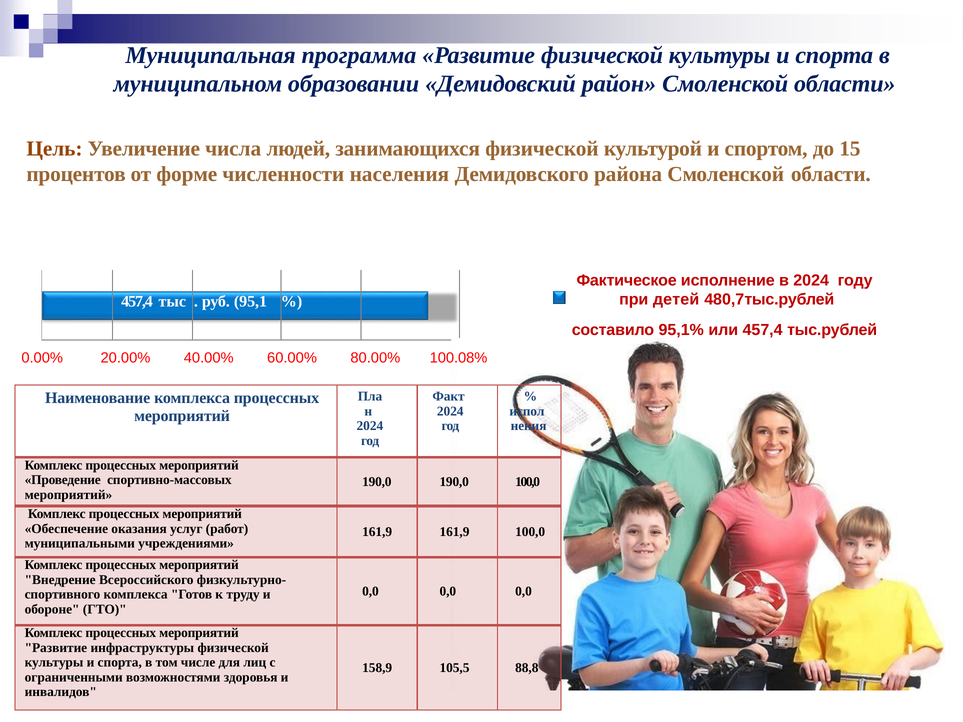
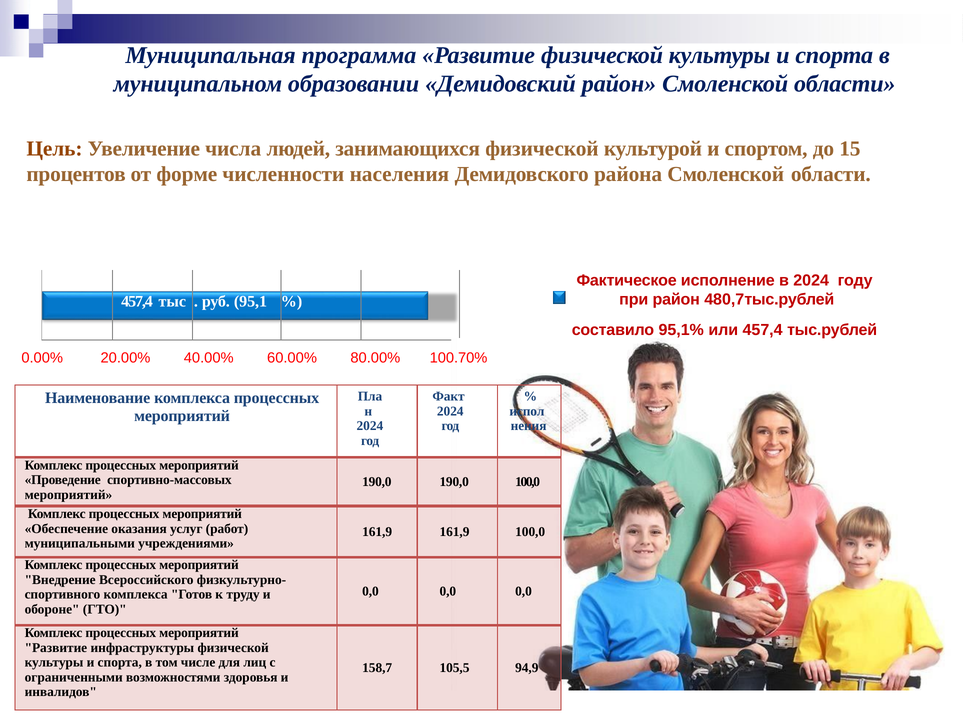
при детей: детей -> район (676, 299)
100.08%: 100.08% -> 100.70% (458, 358)
158,9: 158,9 -> 158,7 (377, 668)
88,8: 88,8 -> 94,9 (527, 668)
